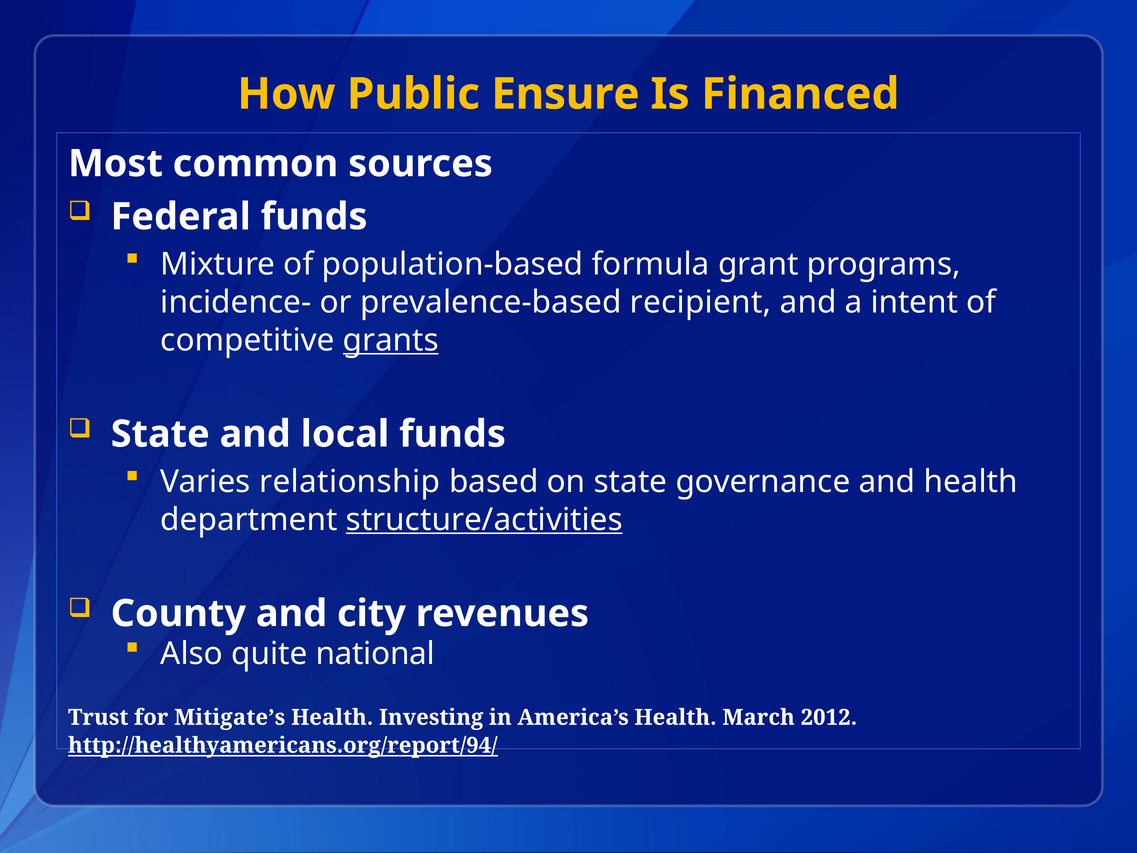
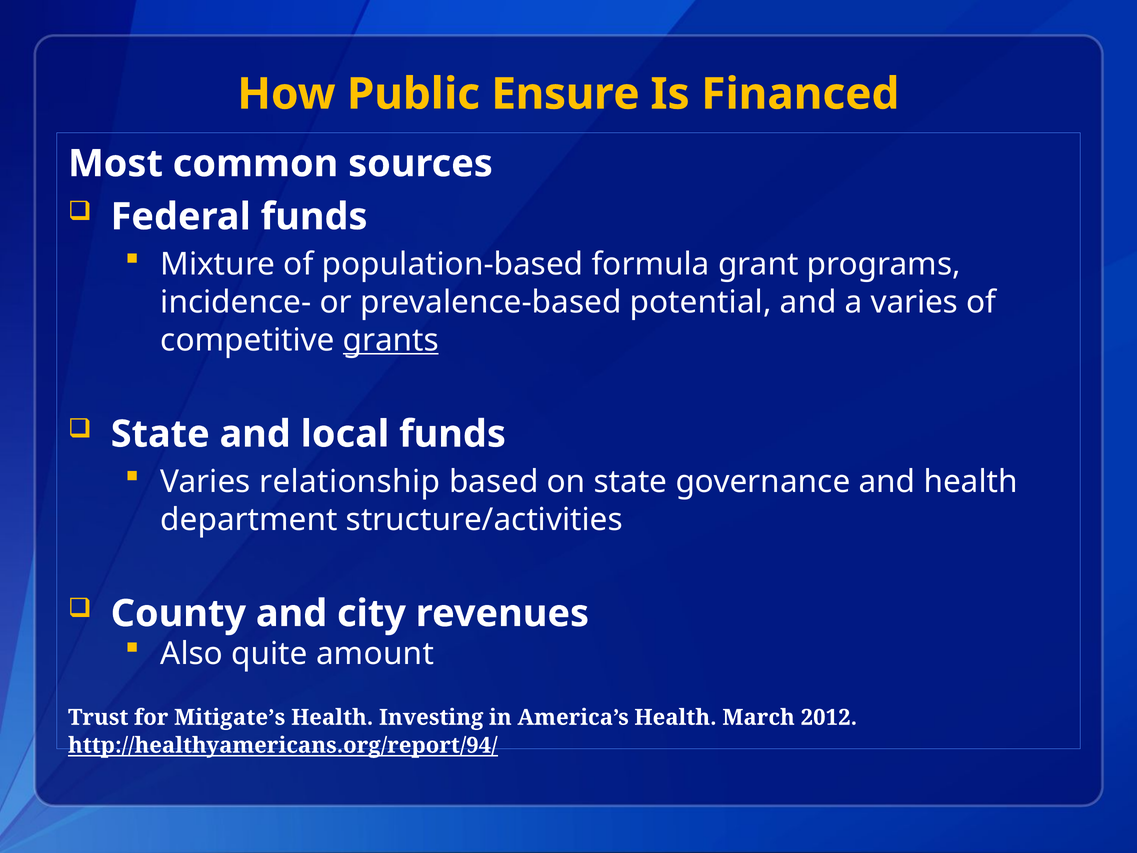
recipient: recipient -> potential (701, 302)
a intent: intent -> varies (914, 302)
structure/activities underline: present -> none (484, 519)
national: national -> amount (375, 654)
